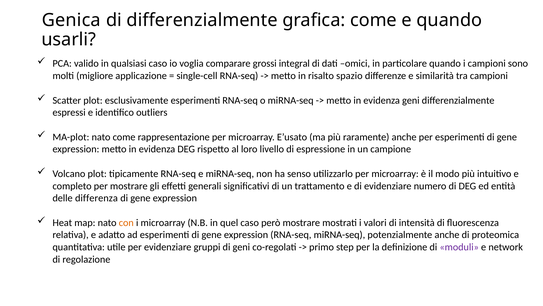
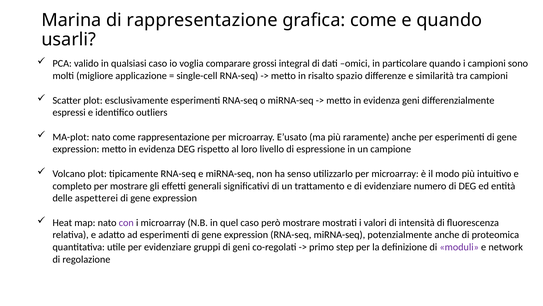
Genica: Genica -> Marina (71, 20)
di differenzialmente: differenzialmente -> rappresentazione (202, 20)
differenza: differenza -> aspetterei (96, 198)
con colour: orange -> purple (126, 222)
